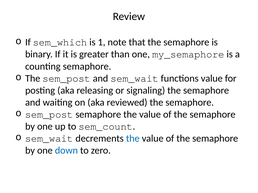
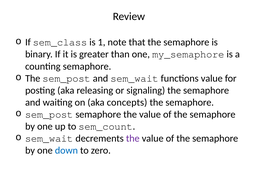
sem_which: sem_which -> sem_class (60, 42)
reviewed: reviewed -> concepts (127, 103)
the colour: blue -> purple (133, 139)
